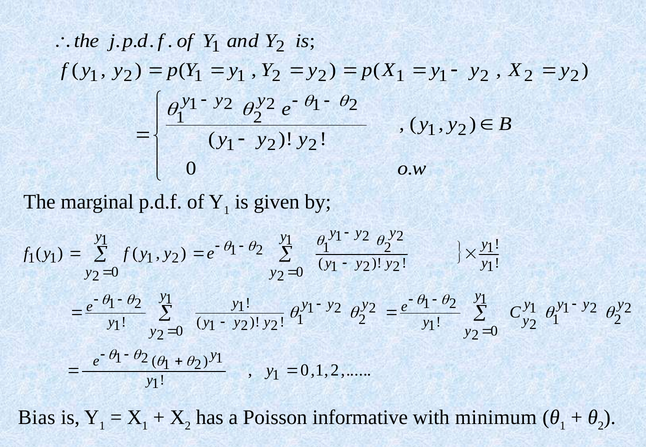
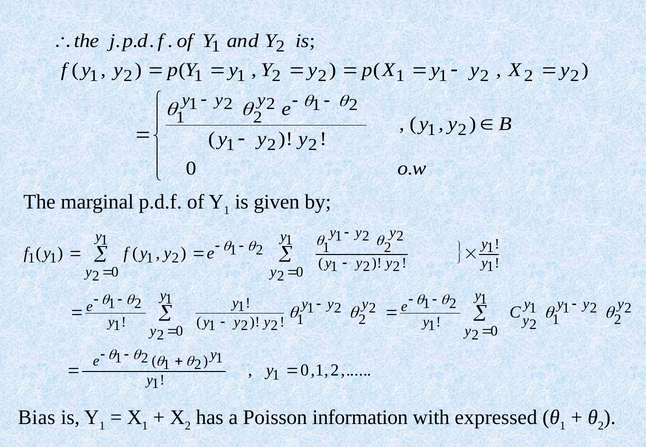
informative: informative -> information (360, 418)
minimum: minimum -> expressed (496, 418)
